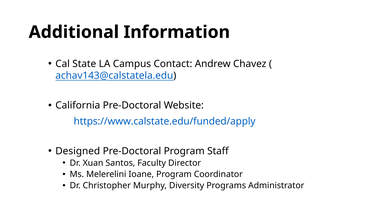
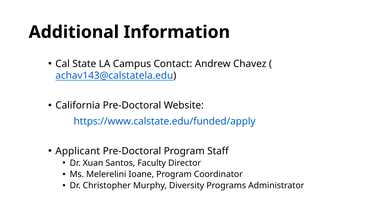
Designed: Designed -> Applicant (78, 151)
